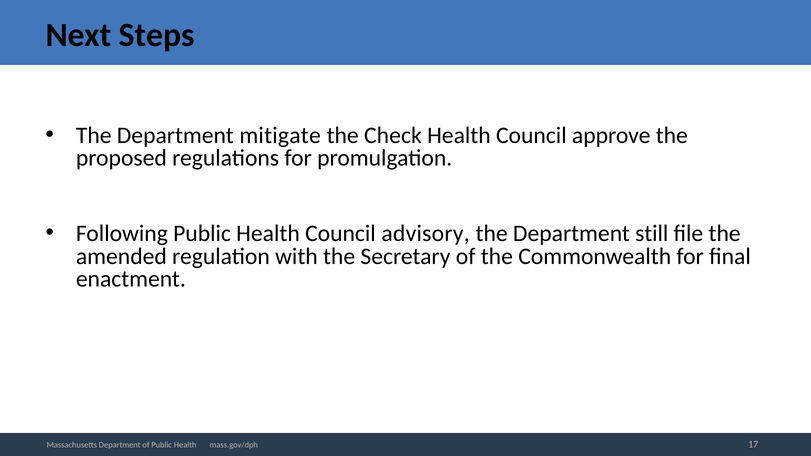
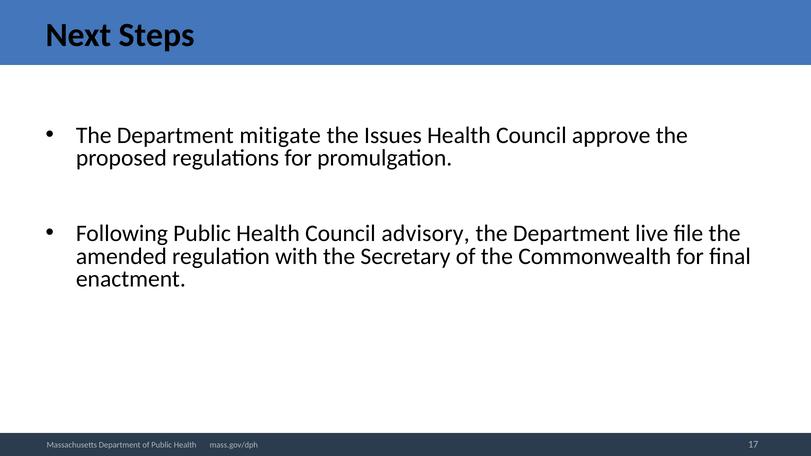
Check: Check -> Issues (393, 135)
still: still -> live (652, 234)
